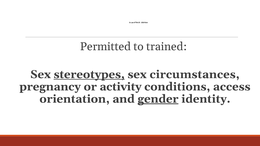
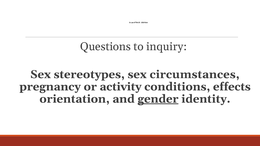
Permitted: Permitted -> Questions (105, 47)
trained: trained -> inquiry (167, 47)
stereotypes underline: present -> none (89, 75)
access: access -> effects (232, 87)
